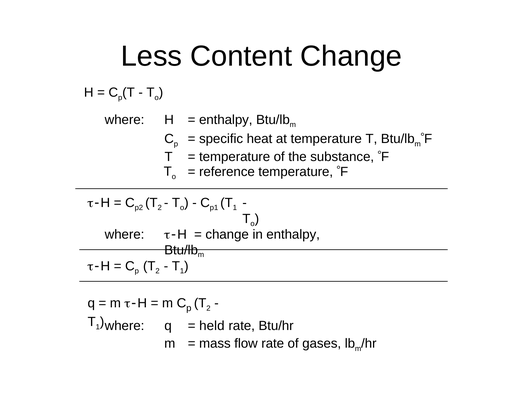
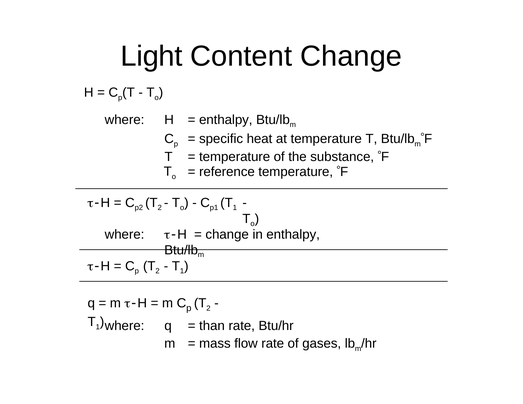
Less: Less -> Light (152, 56)
held: held -> than (212, 326)
